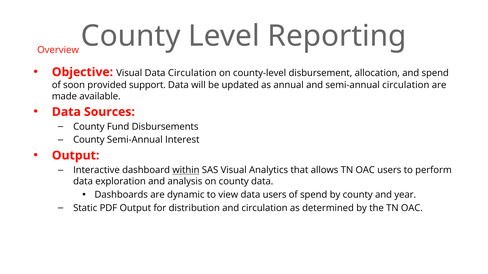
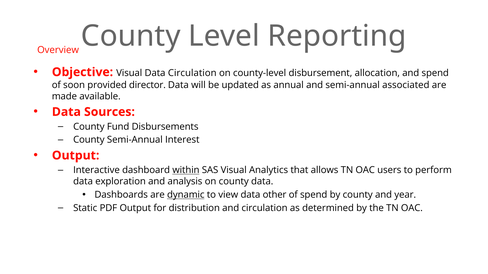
support: support -> director (147, 85)
semi-annual circulation: circulation -> associated (406, 85)
dynamic underline: none -> present (186, 195)
data users: users -> other (275, 195)
